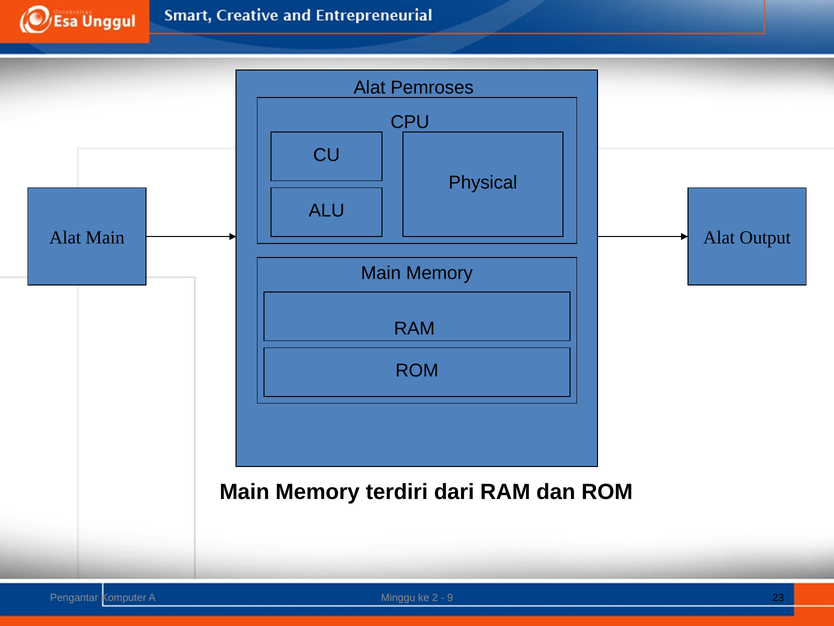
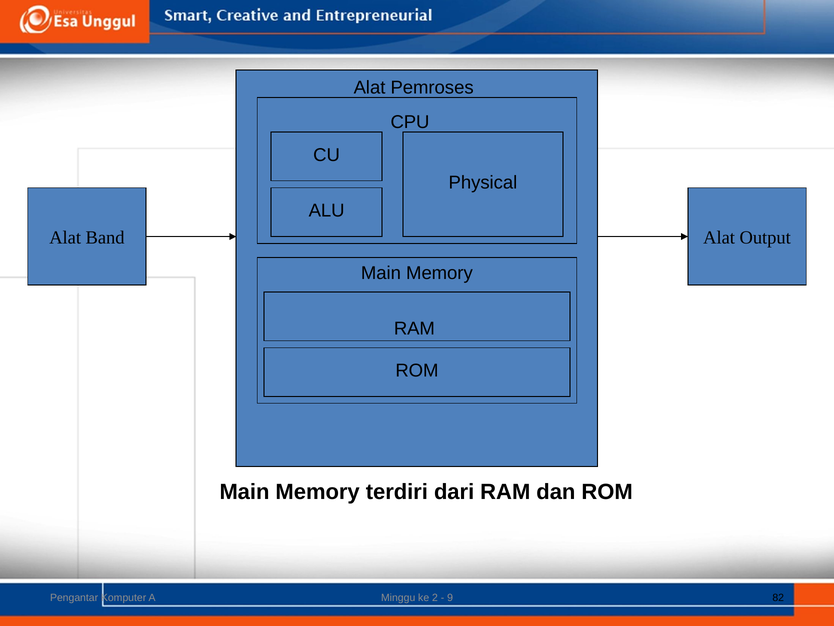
Alat Main: Main -> Band (105, 237)
23: 23 -> 82 (778, 597)
